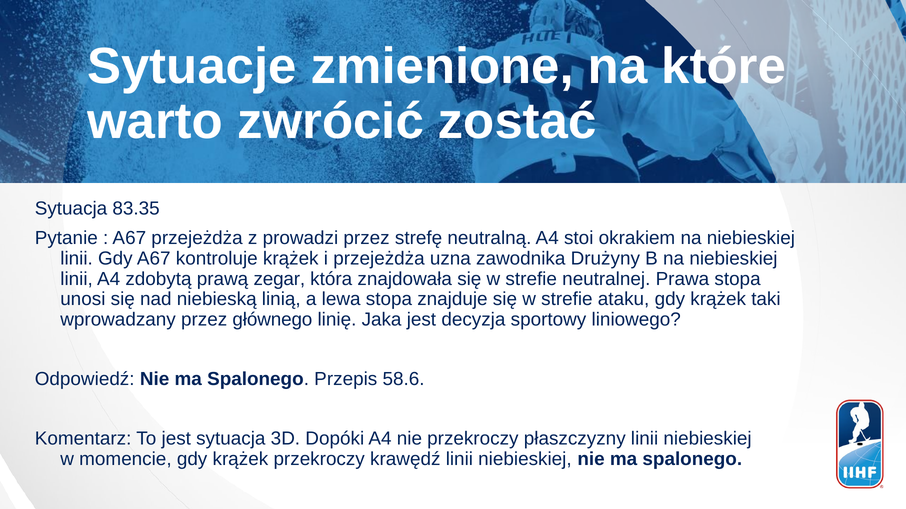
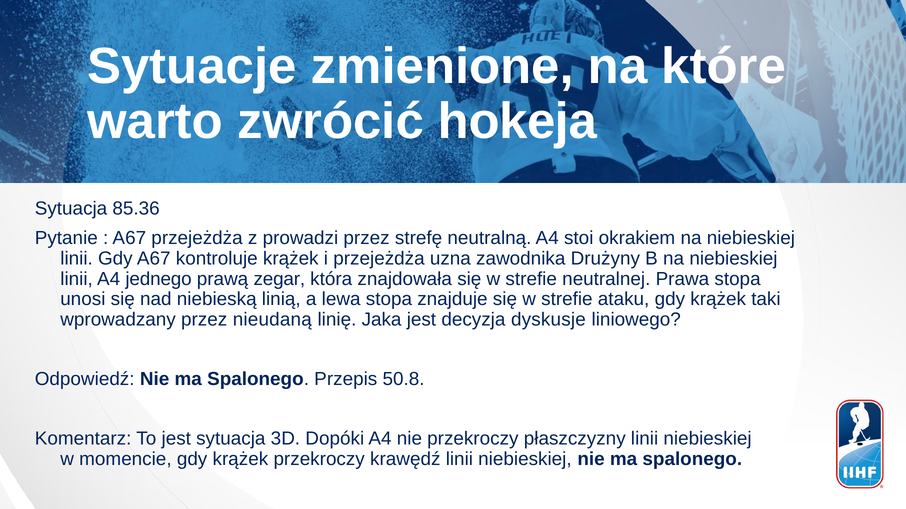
zostać: zostać -> hokeja (517, 122)
83.35: 83.35 -> 85.36 (136, 209)
zdobytą: zdobytą -> jednego (159, 279)
głównego: głównego -> nieudaną (272, 320)
sportowy: sportowy -> dyskusje (548, 320)
58.6: 58.6 -> 50.8 (404, 380)
